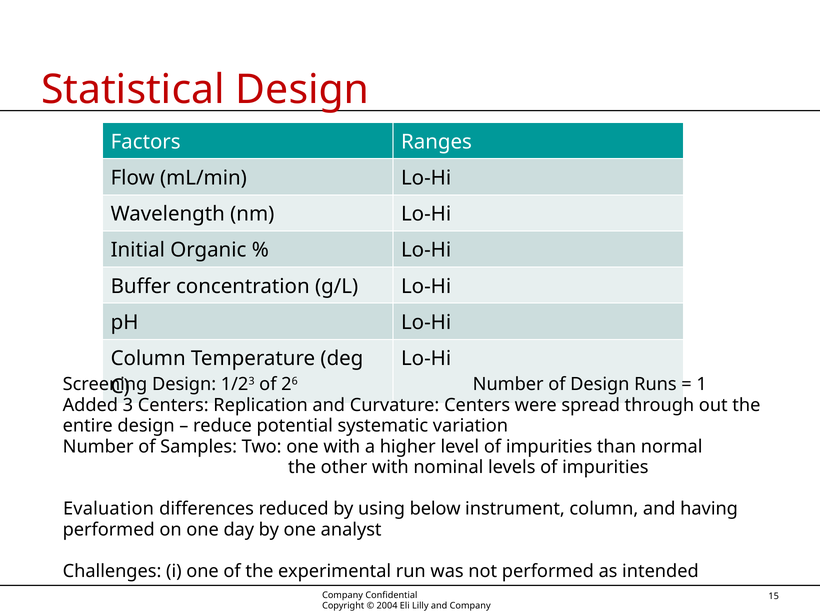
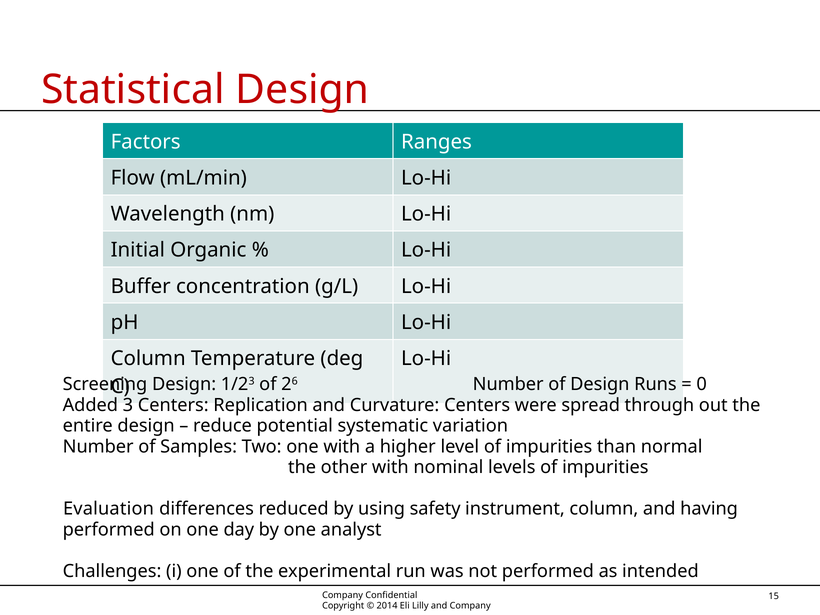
1: 1 -> 0 (702, 384)
below: below -> safety (435, 509)
2004: 2004 -> 2014 (387, 606)
